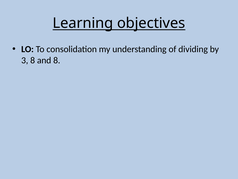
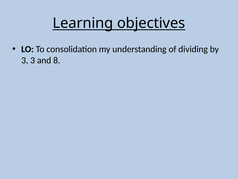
3 8: 8 -> 3 (33, 60)
